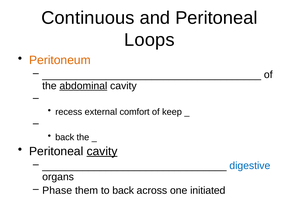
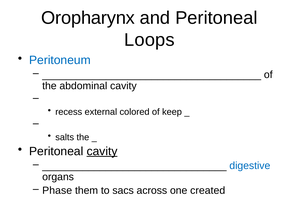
Continuous: Continuous -> Oropharynx (88, 18)
Peritoneum colour: orange -> blue (60, 60)
abdominal underline: present -> none (83, 86)
comfort: comfort -> colored (135, 112)
back: back -> salts (65, 137)
to back: back -> sacs (123, 191)
initiated: initiated -> created (208, 191)
